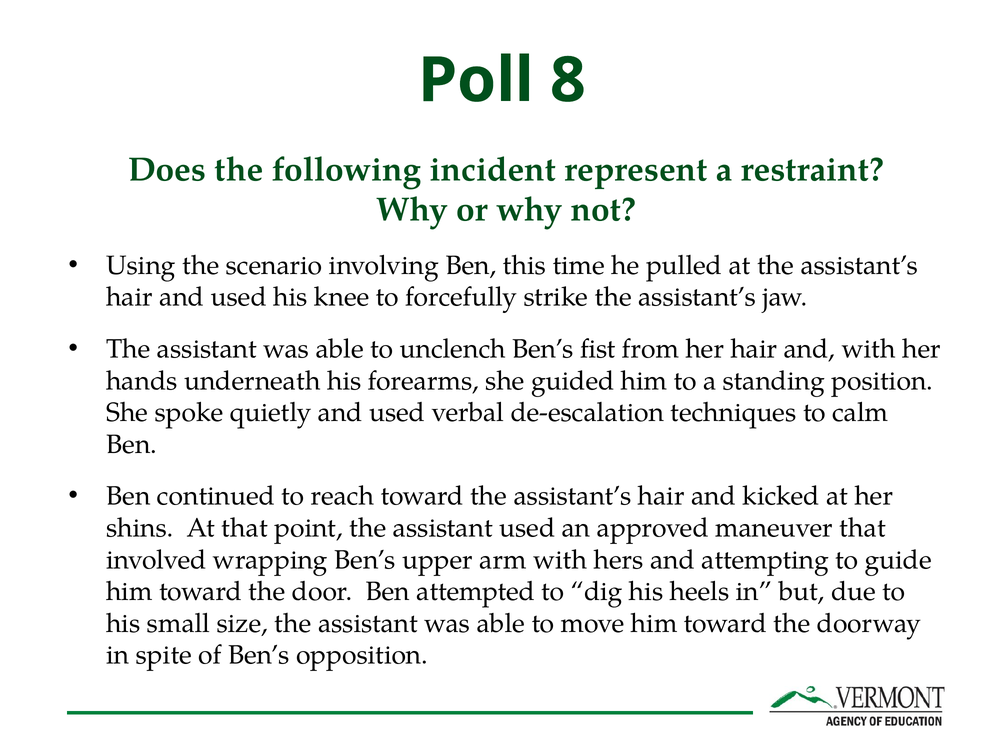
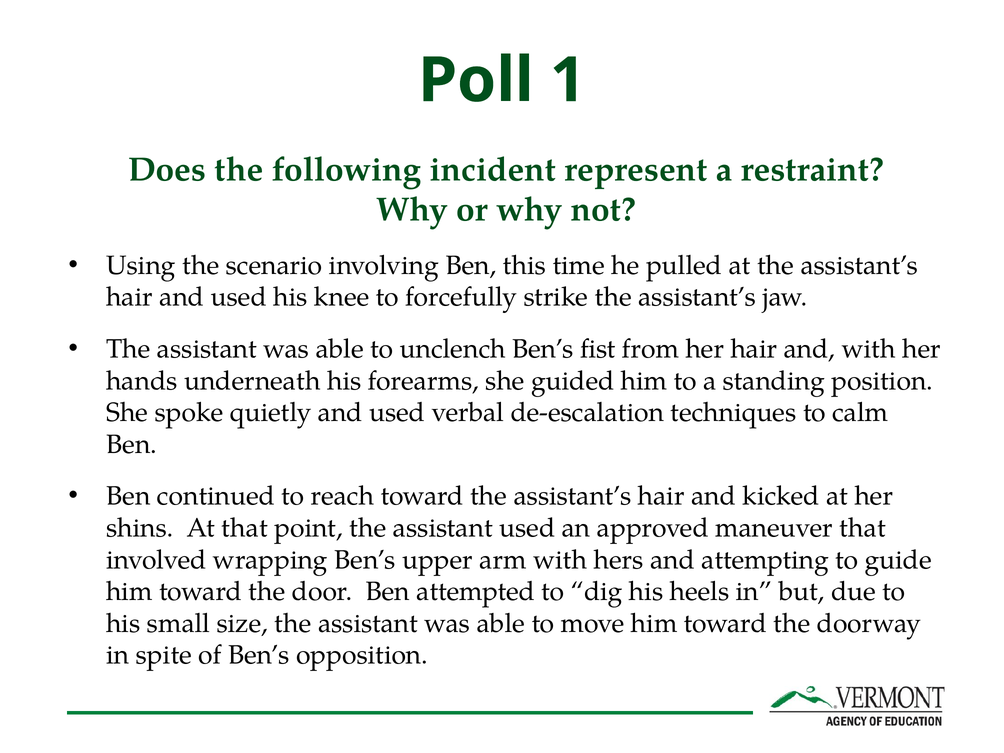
8: 8 -> 1 (568, 81)
